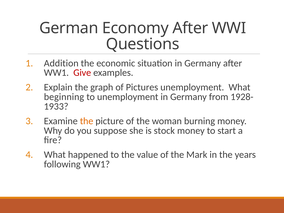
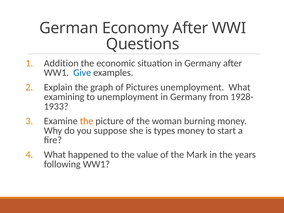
Give colour: red -> blue (82, 73)
beginning: beginning -> examining (64, 97)
stock: stock -> types (164, 131)
